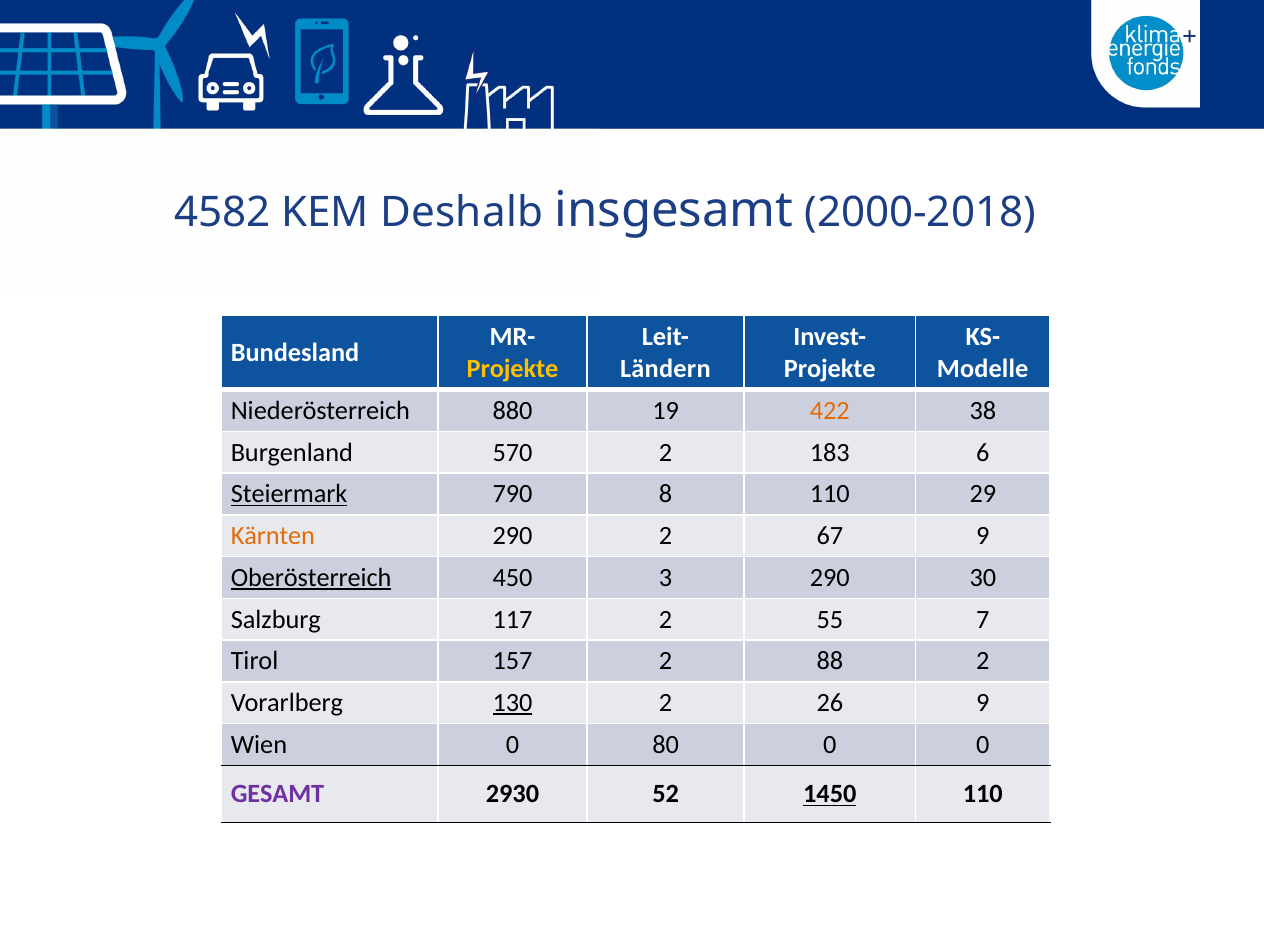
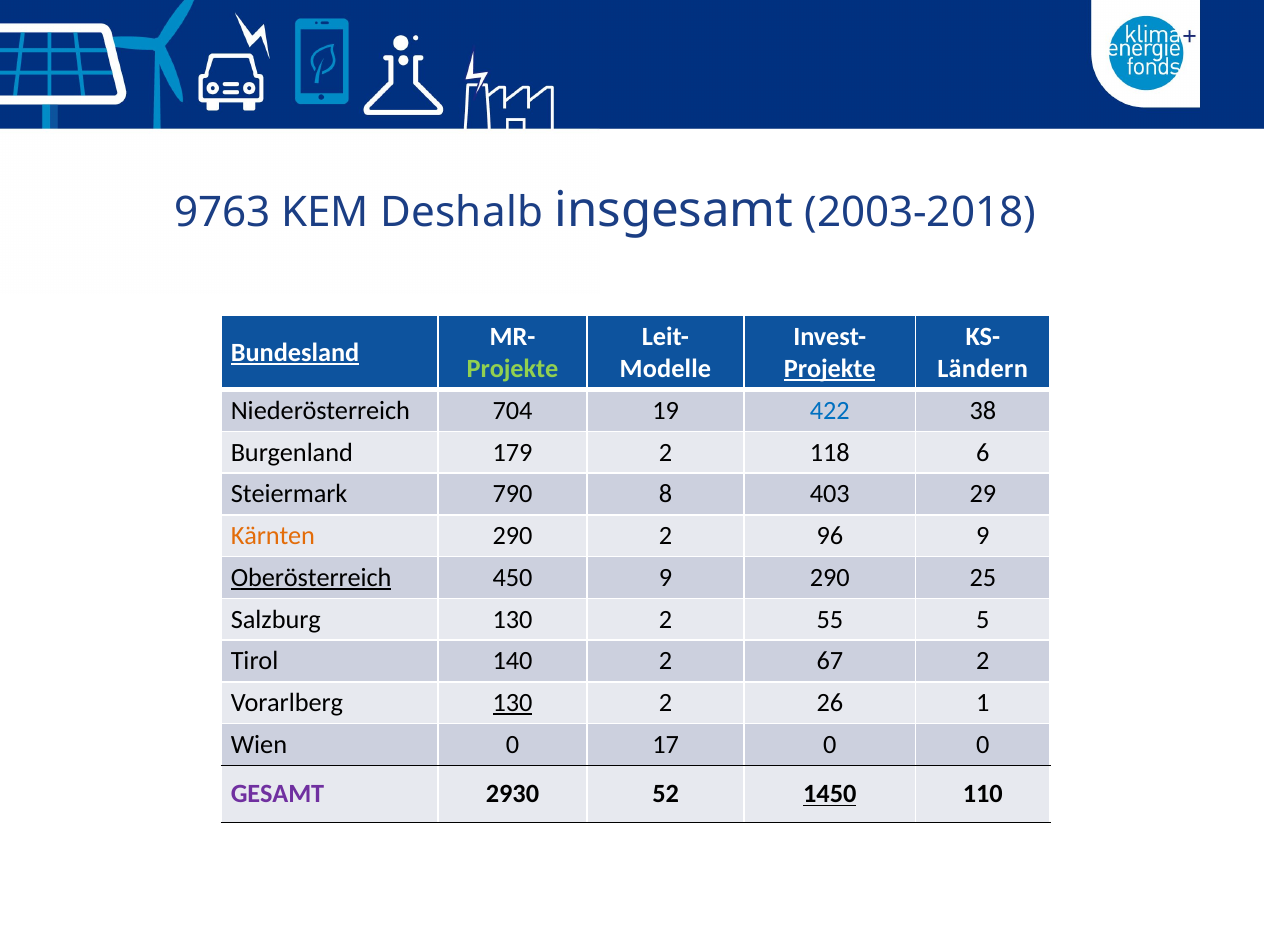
4582: 4582 -> 9763 (222, 212)
2000-2018: 2000-2018 -> 2003-2018 (920, 212)
Bundesland underline: none -> present (295, 353)
Projekte colour: yellow -> light green (513, 369)
Ländern: Ländern -> Modelle (665, 369)
Projekte underline: none -> present (830, 369)
Modelle: Modelle -> Ländern (983, 369)
880: 880 -> 704 (512, 411)
422 colour: orange -> blue (830, 411)
570: 570 -> 179 (512, 452)
183: 183 -> 118 (830, 452)
Steiermark underline: present -> none (289, 494)
8 110: 110 -> 403 (830, 494)
67: 67 -> 96 (830, 536)
450 3: 3 -> 9 (666, 578)
30: 30 -> 25 (983, 578)
Salzburg 117: 117 -> 130 (512, 619)
7: 7 -> 5 (983, 619)
157: 157 -> 140 (512, 661)
88: 88 -> 67 (830, 661)
26 9: 9 -> 1 (983, 703)
80: 80 -> 17 (666, 745)
